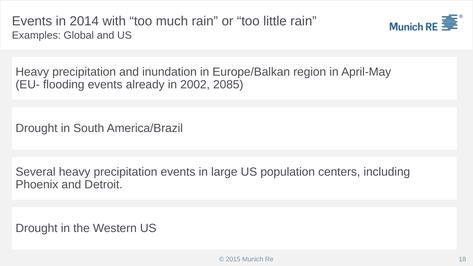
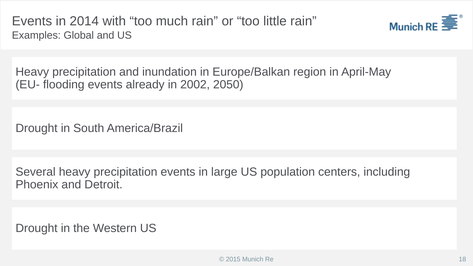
2085: 2085 -> 2050 (228, 85)
